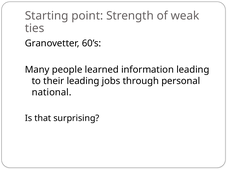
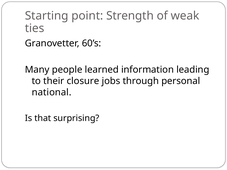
their leading: leading -> closure (83, 81)
